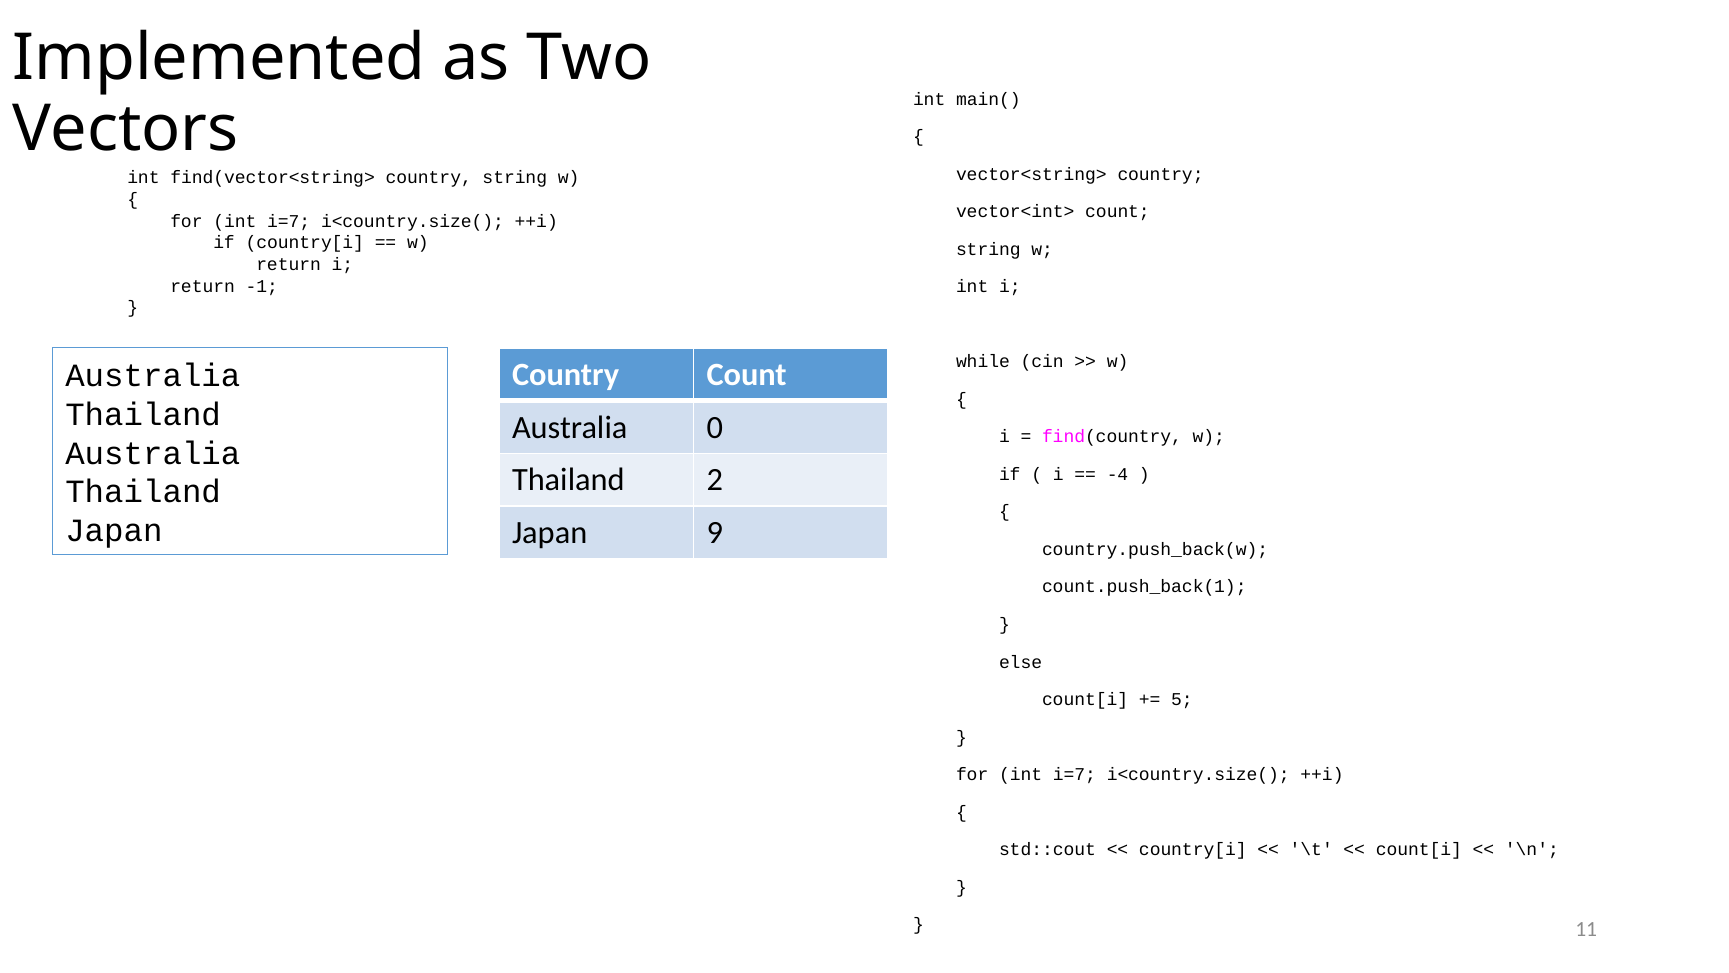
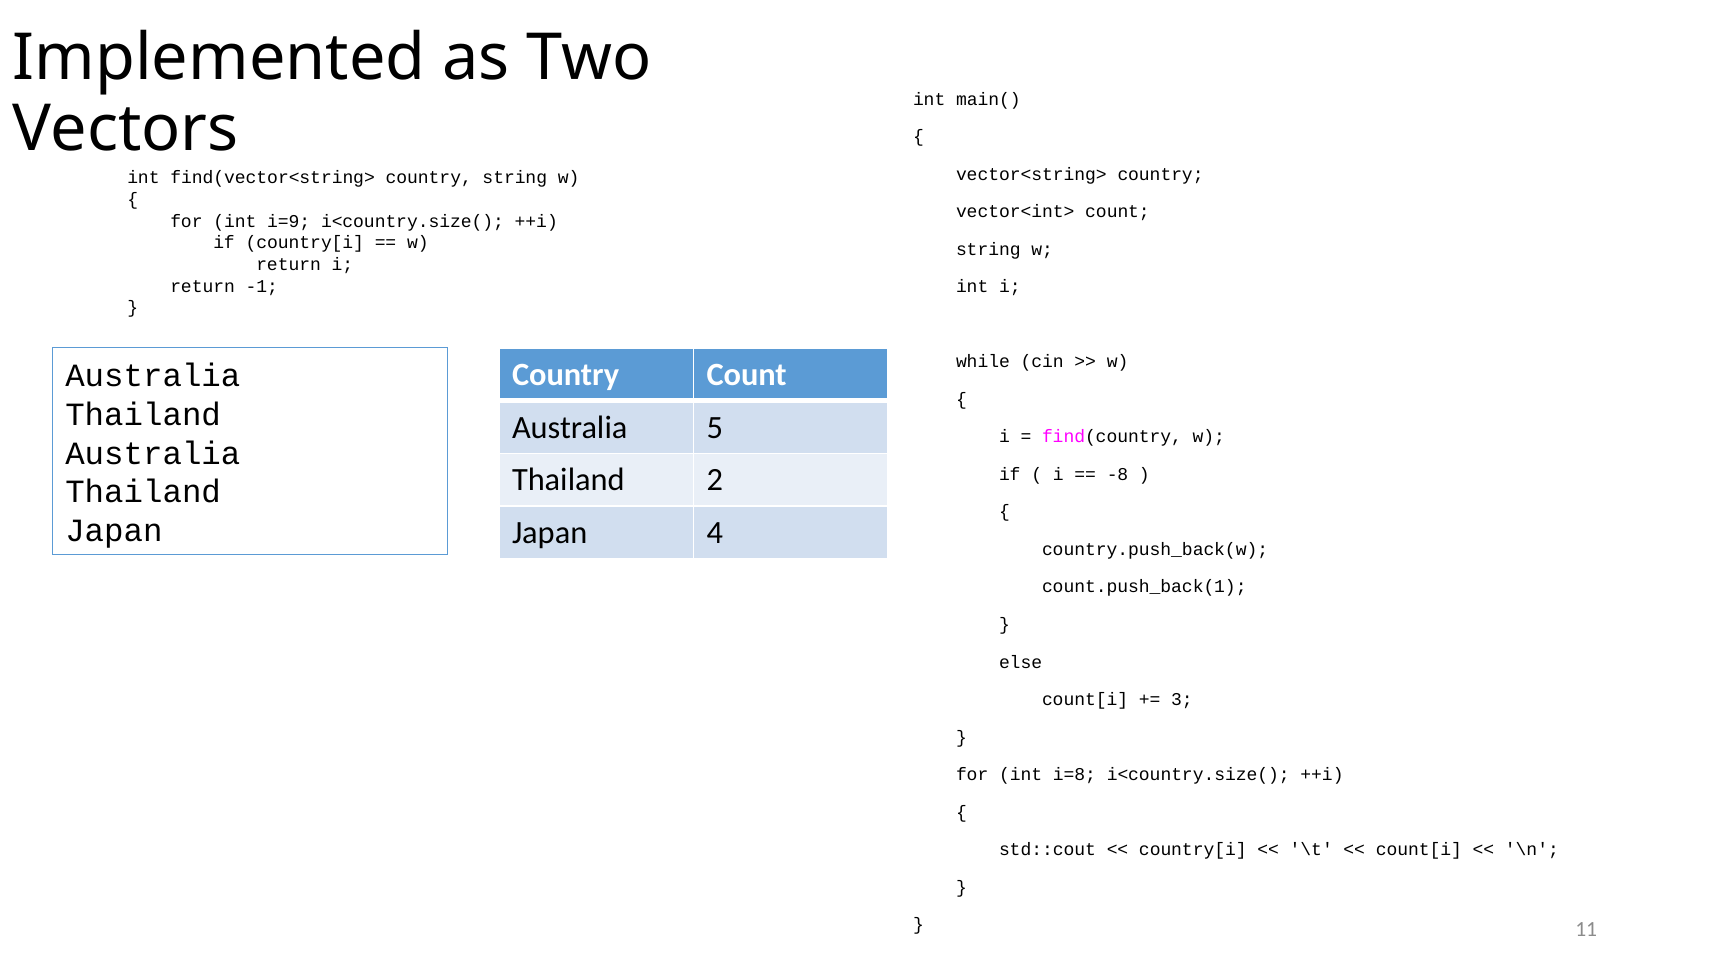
i=7: i=7 -> i=9 (289, 221)
0: 0 -> 5 (715, 427)
-4: -4 -> -8 (1118, 474)
9: 9 -> 4 (715, 532)
5: 5 -> 3 (1182, 699)
i=7: i=7 -> i=8 (1074, 774)
